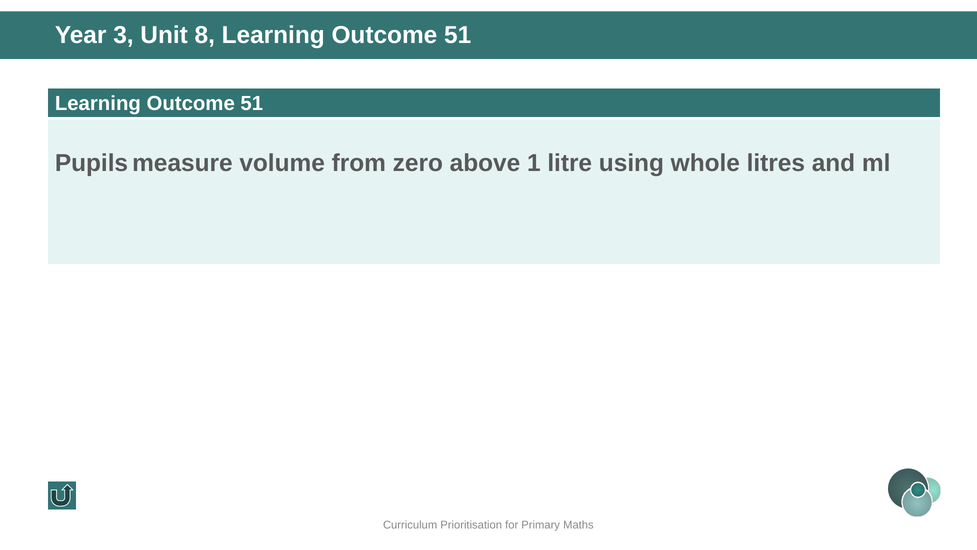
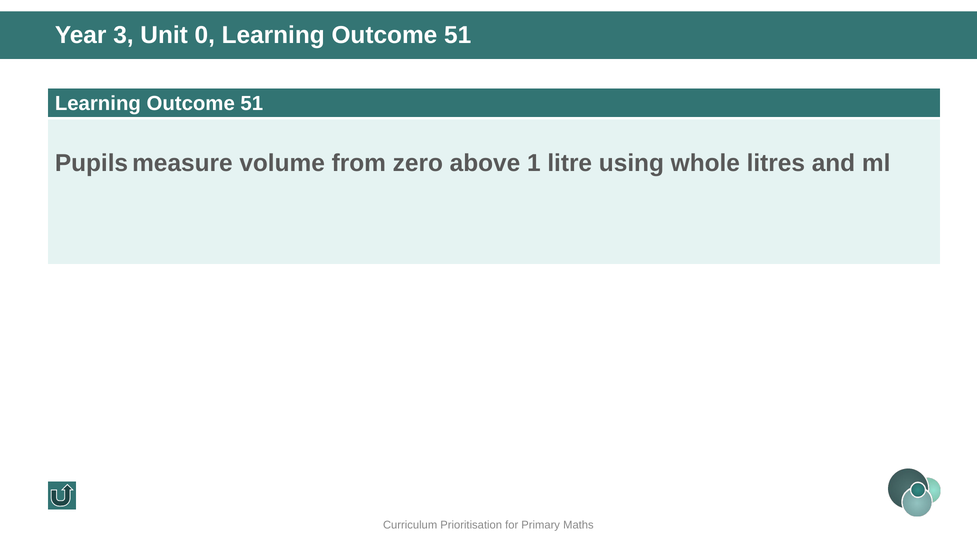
8: 8 -> 0 (205, 35)
